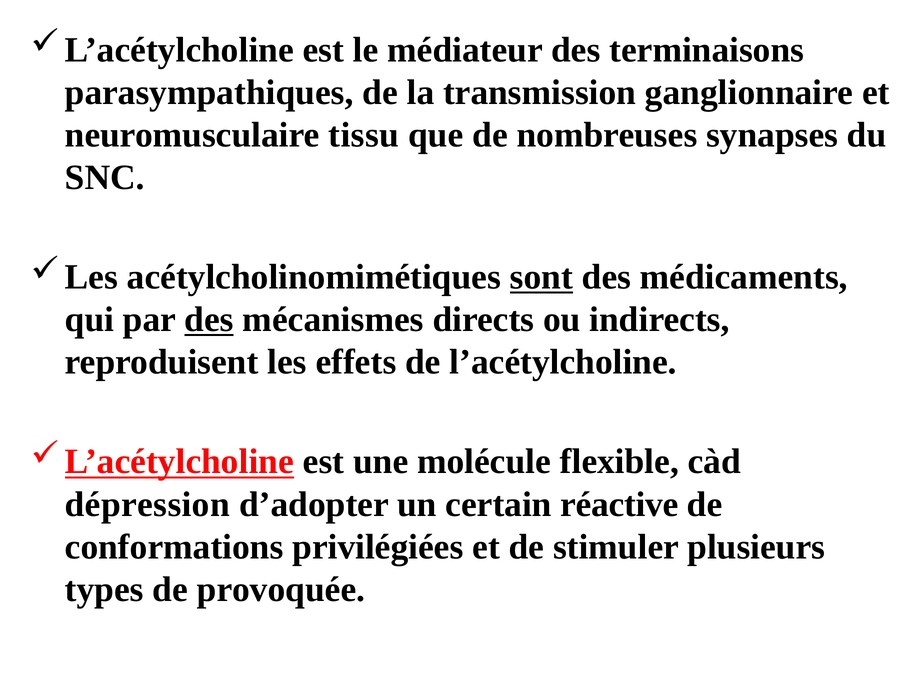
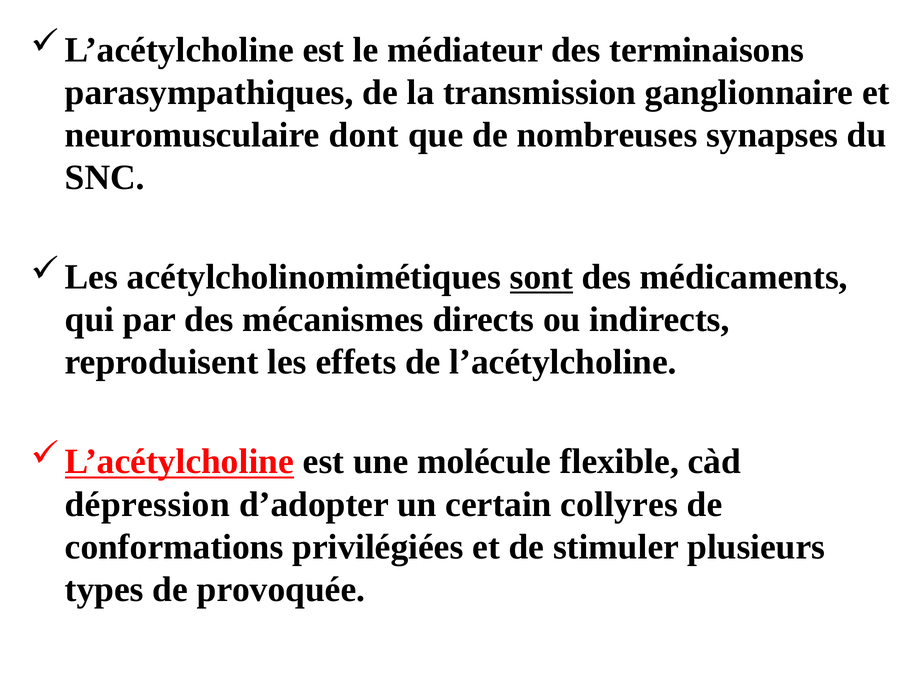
tissu: tissu -> dont (364, 135)
des underline: present -> none (209, 319)
réactive: réactive -> collyres (619, 504)
